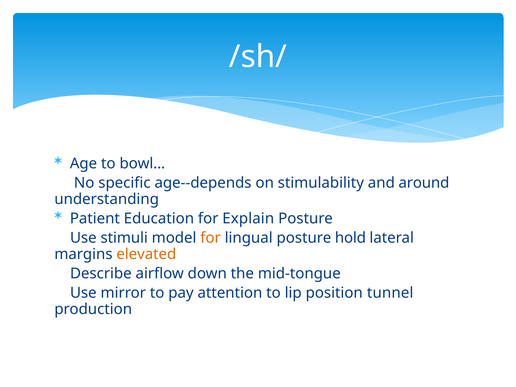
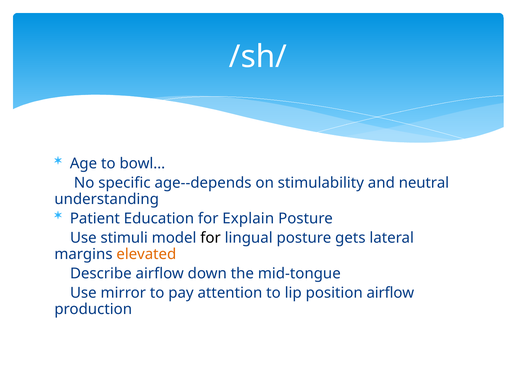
around: around -> neutral (424, 183)
for colour: orange -> black (211, 238)
hold: hold -> gets (350, 238)
position tunnel: tunnel -> airflow (390, 293)
